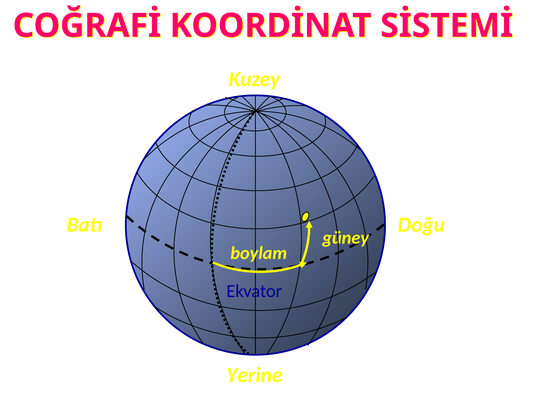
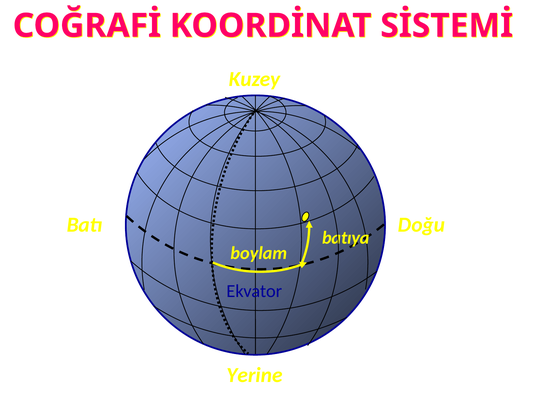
güney: güney -> batıya (346, 238)
